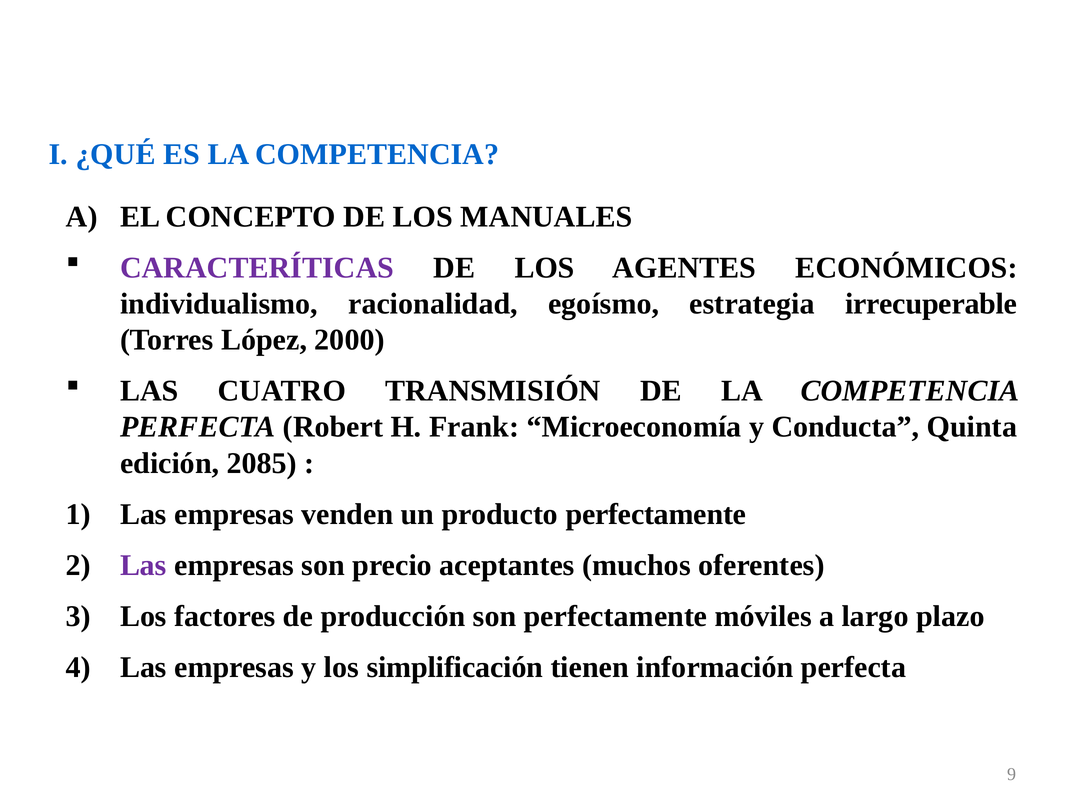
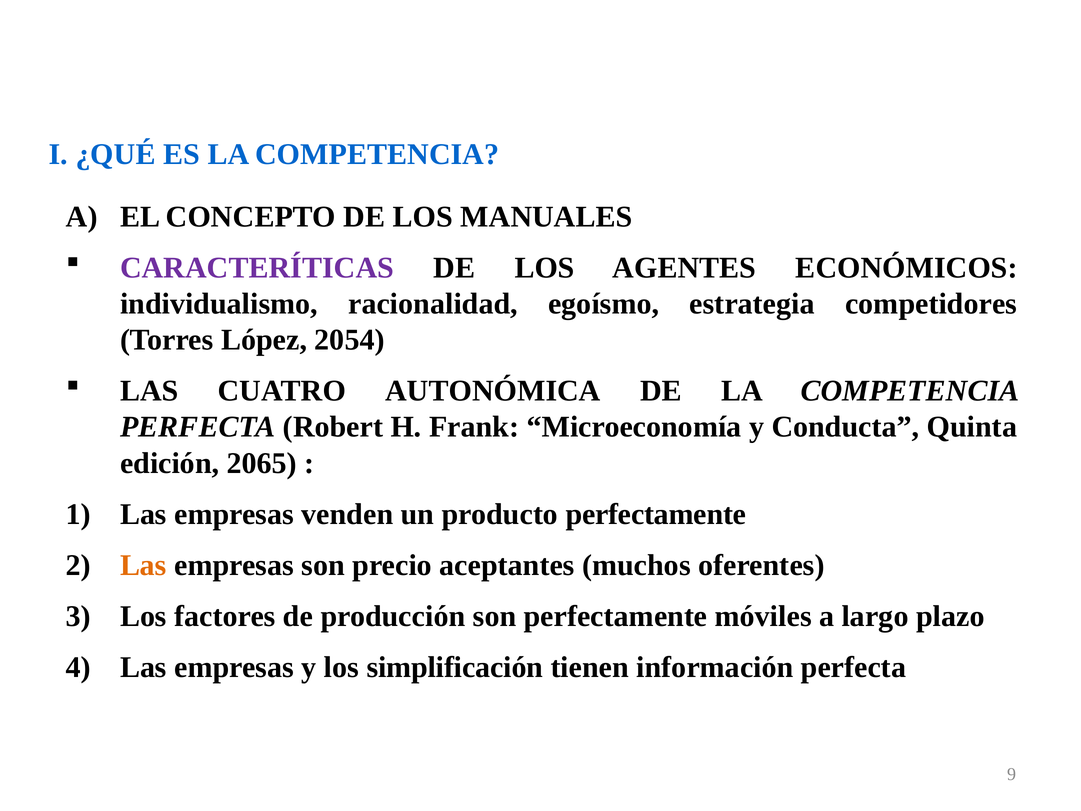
irrecuperable: irrecuperable -> competidores (931, 304)
2000: 2000 -> 2054 (350, 340)
TRANSMISIÓN: TRANSMISIÓN -> AUTONÓMICA (493, 391)
2085: 2085 -> 2065 (262, 463)
Las colour: purple -> orange (143, 565)
